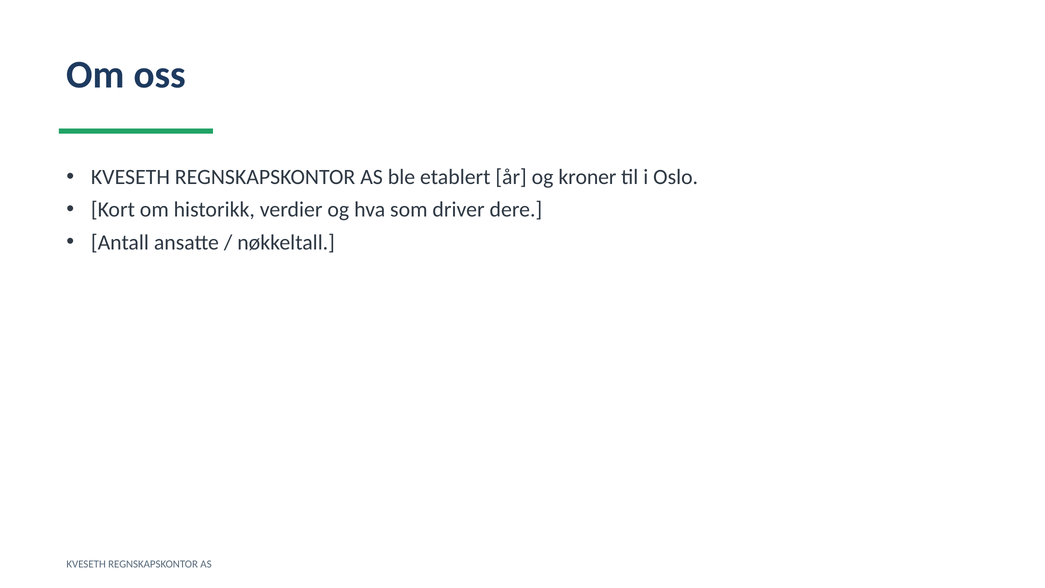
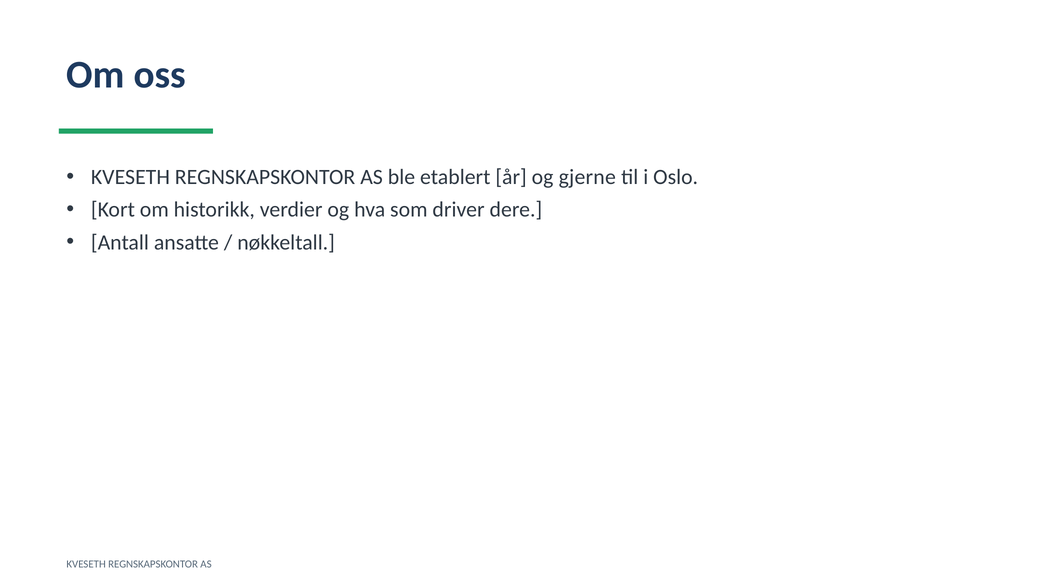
kroner: kroner -> gjerne (587, 177)
